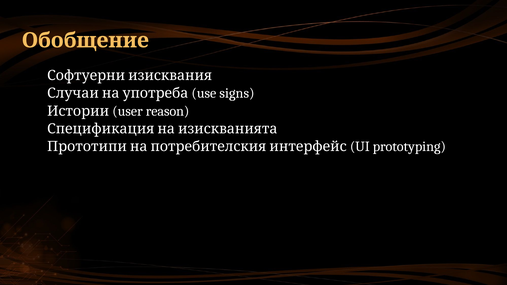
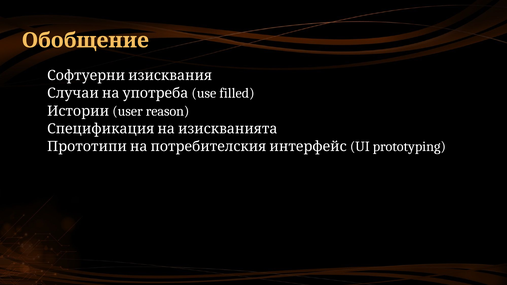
signs: signs -> filled (237, 93)
